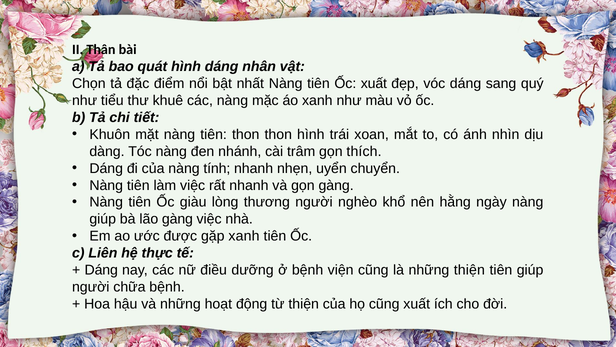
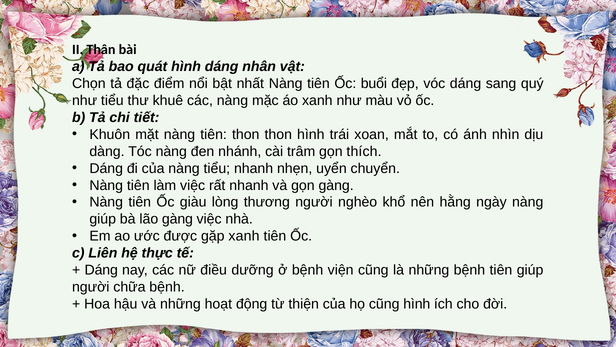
Ốc xuất: xuất -> buổi (374, 84)
nàng tính: tính -> tiểu (217, 168)
những thiện: thiện -> bệnh (469, 270)
cũng xuất: xuất -> hình (417, 304)
